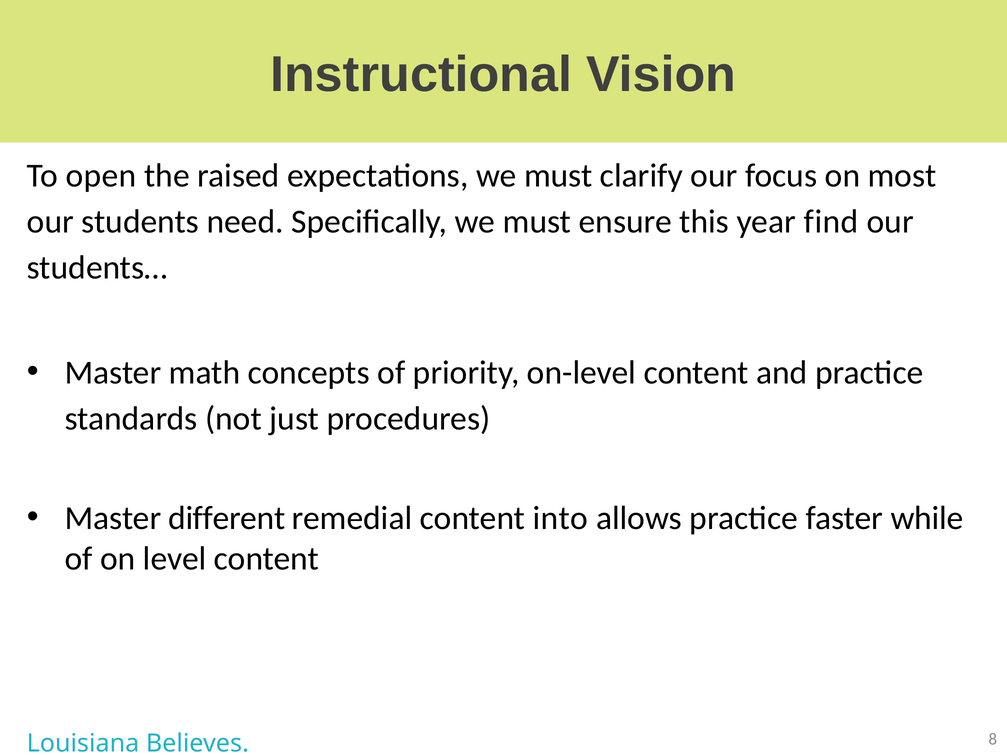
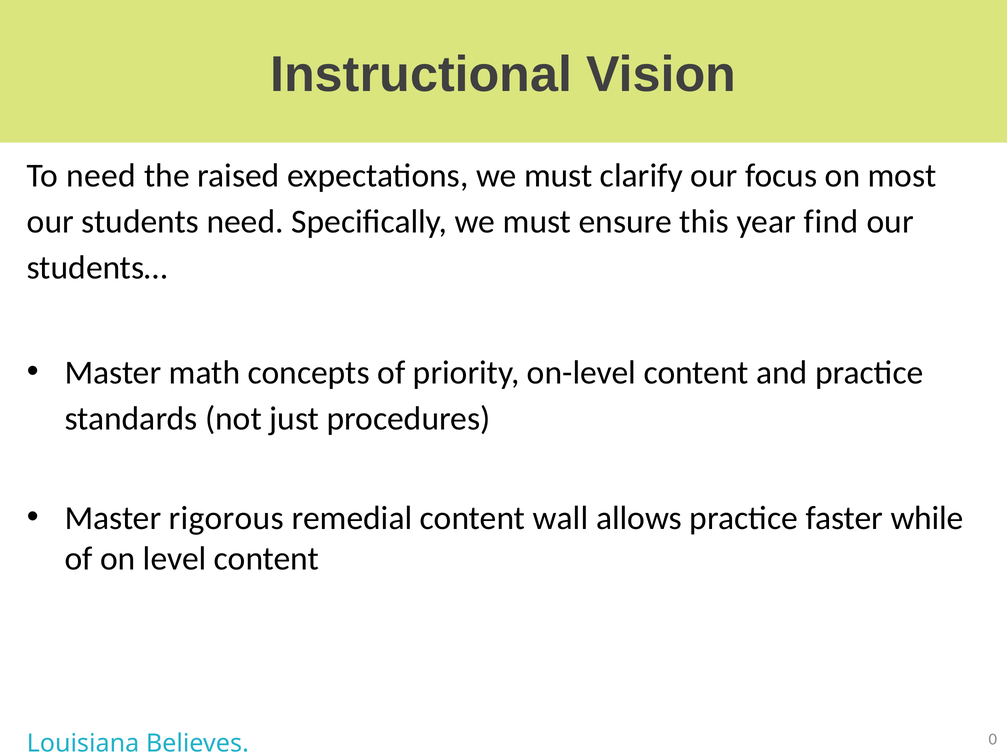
To open: open -> need (101, 176)
different: different -> rigorous (226, 518)
into: into -> wall (561, 518)
8: 8 -> 0 (993, 739)
